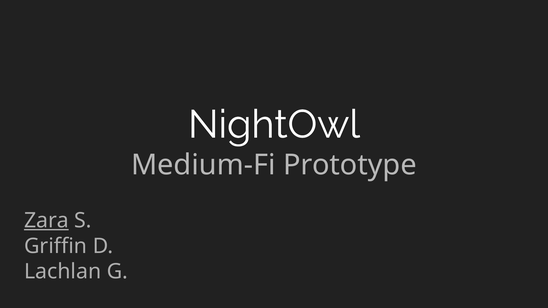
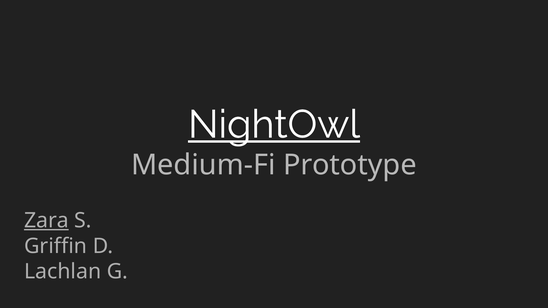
NightOwl underline: none -> present (274, 125)
